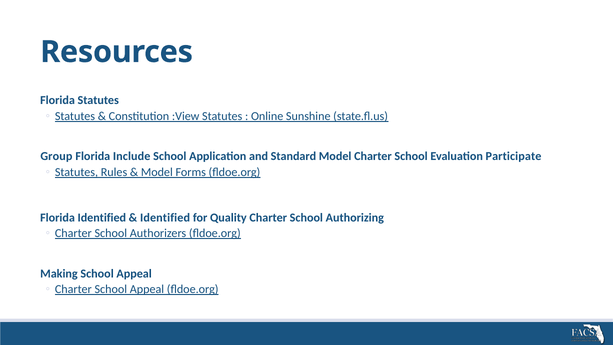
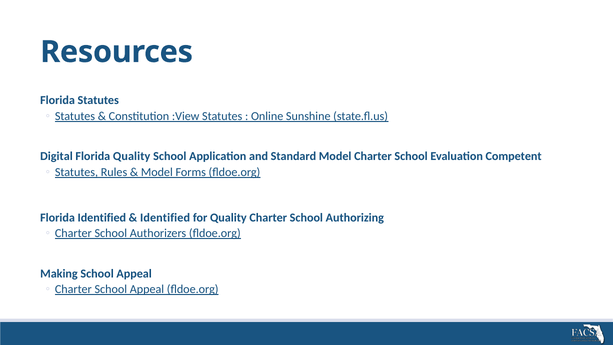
Group: Group -> Digital (56, 156)
Florida Include: Include -> Quality (132, 156)
Participate: Participate -> Competent (514, 156)
